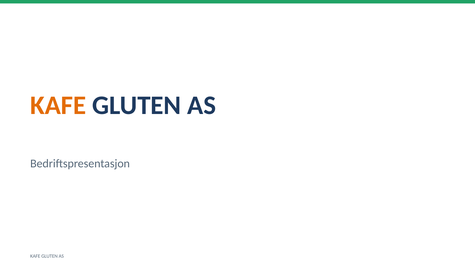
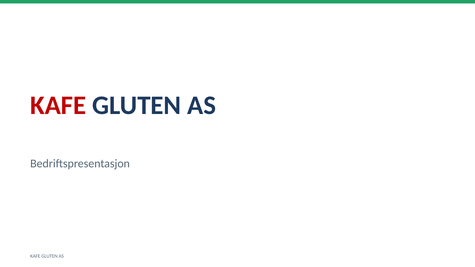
KAFE colour: orange -> red (58, 105)
